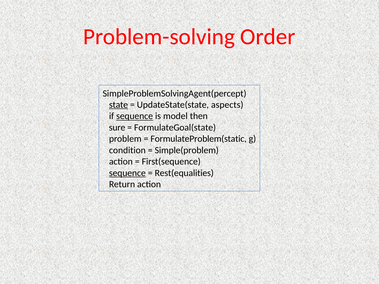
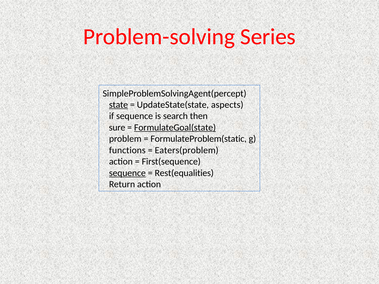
Order: Order -> Series (268, 37)
sequence underline: present -> none (135, 116)
model: model -> search (175, 116)
FormulateGoal(state underline: none -> present (175, 128)
condition: condition -> functions (127, 150)
Simple(problem: Simple(problem -> Eaters(problem (187, 150)
